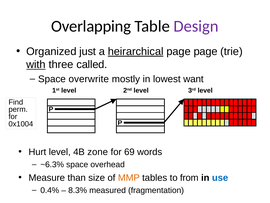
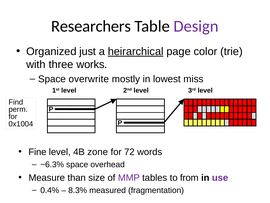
Overlapping: Overlapping -> Researchers (91, 26)
page page: page -> color (205, 51)
with underline: present -> none (36, 64)
called: called -> works (92, 64)
want: want -> miss (193, 79)
Hurt: Hurt -> Fine (37, 152)
69: 69 -> 72 (129, 152)
MMP colour: orange -> purple (129, 177)
use colour: blue -> purple (220, 177)
